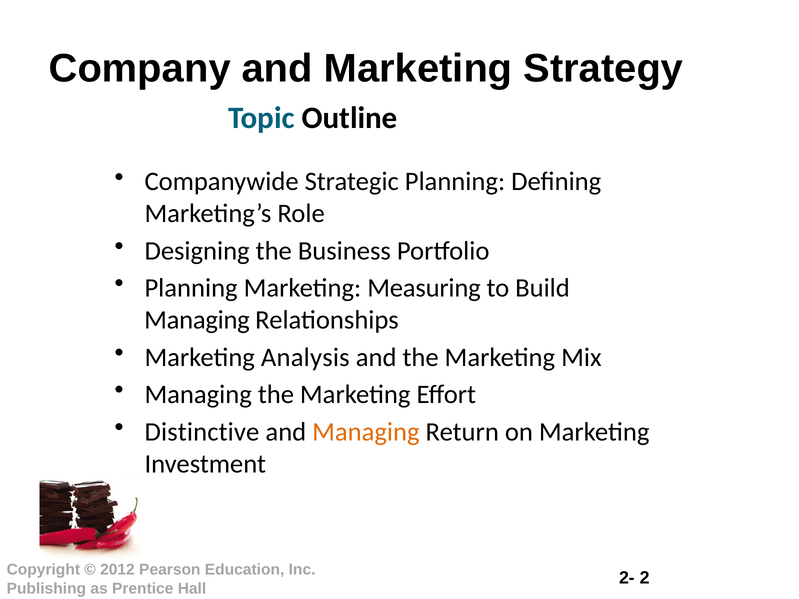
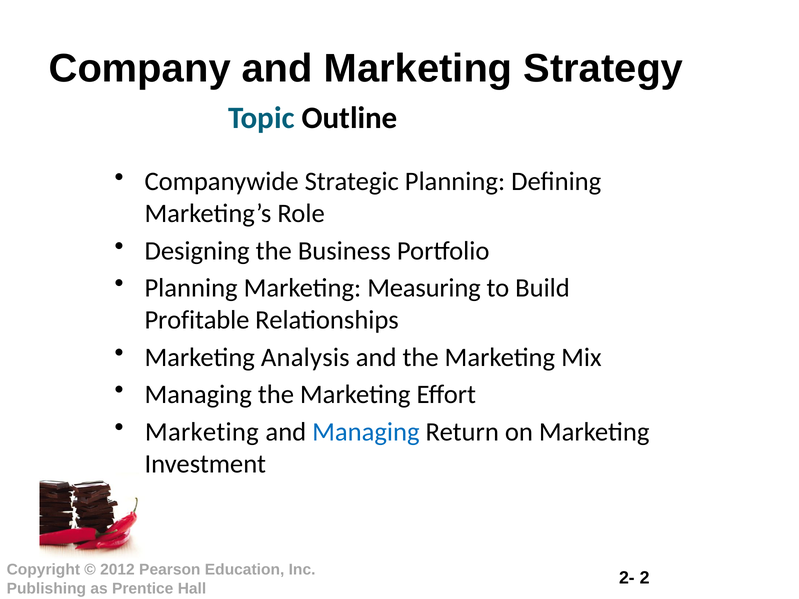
Managing: Managing -> Profitable (197, 320)
Distinctive: Distinctive -> Marketing (202, 432)
Managing colour: orange -> blue (366, 432)
